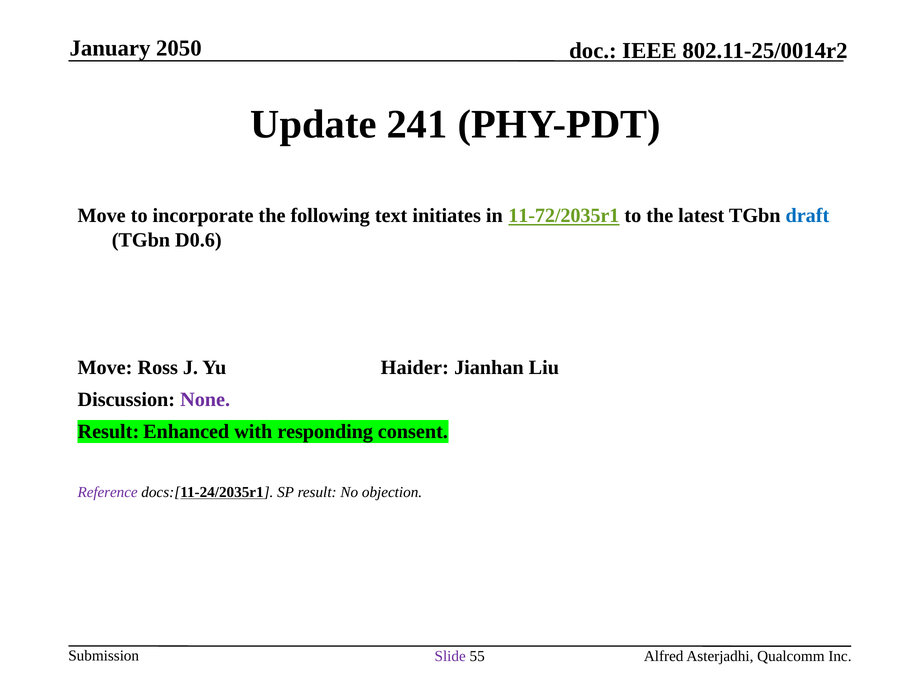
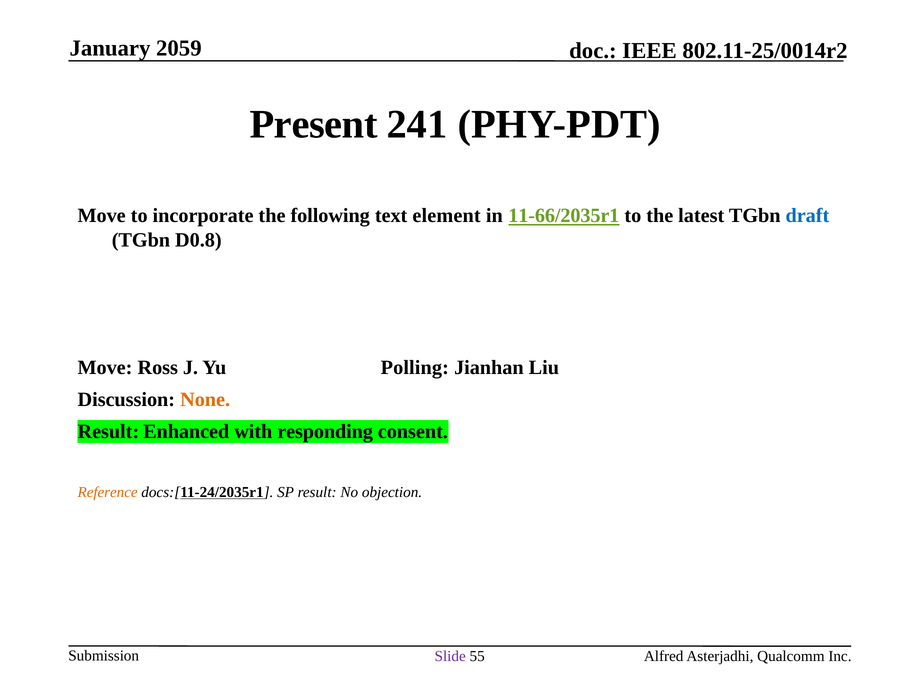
2050: 2050 -> 2059 (179, 48)
Update: Update -> Present (314, 124)
initiates: initiates -> element (447, 216)
11-72/2035r1: 11-72/2035r1 -> 11-66/2035r1 (564, 216)
D0.6: D0.6 -> D0.8 (198, 240)
Haider: Haider -> Polling (415, 368)
None colour: purple -> orange (205, 400)
Reference colour: purple -> orange (108, 492)
